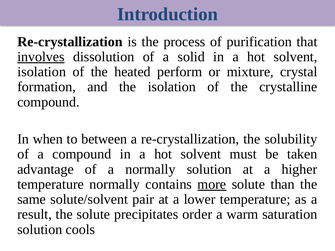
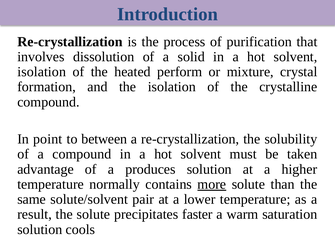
involves underline: present -> none (41, 57)
when: when -> point (48, 139)
a normally: normally -> produces (150, 169)
order: order -> faster (197, 215)
